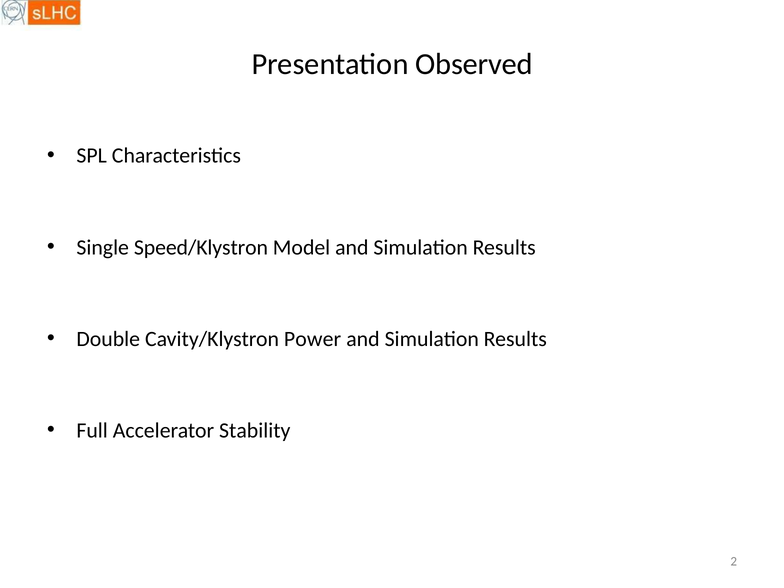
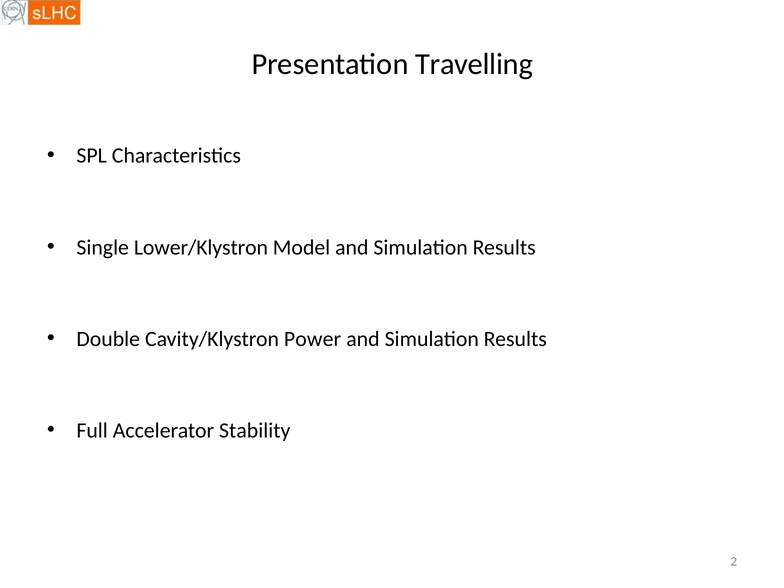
Observed: Observed -> Travelling (474, 64)
Speed/Klystron: Speed/Klystron -> Lower/Klystron (201, 247)
